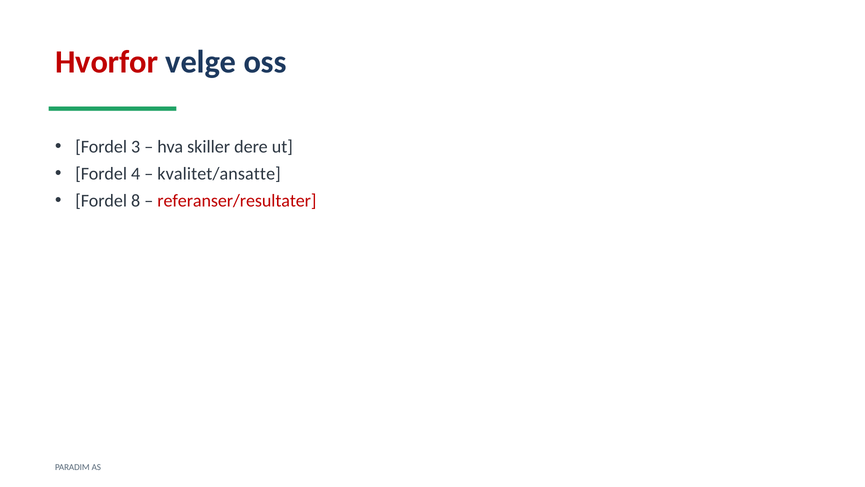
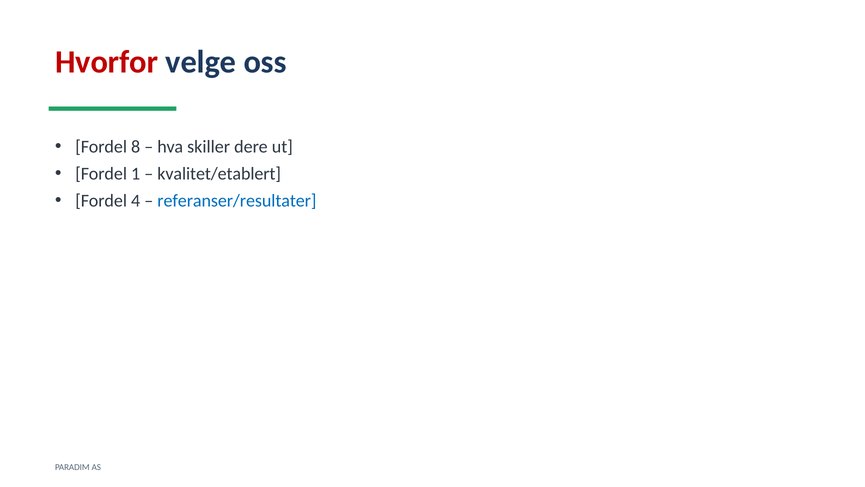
3: 3 -> 8 (136, 147)
4: 4 -> 1 (136, 174)
kvalitet/ansatte: kvalitet/ansatte -> kvalitet/etablert (219, 174)
8: 8 -> 4 (136, 201)
referanser/resultater colour: red -> blue (237, 201)
